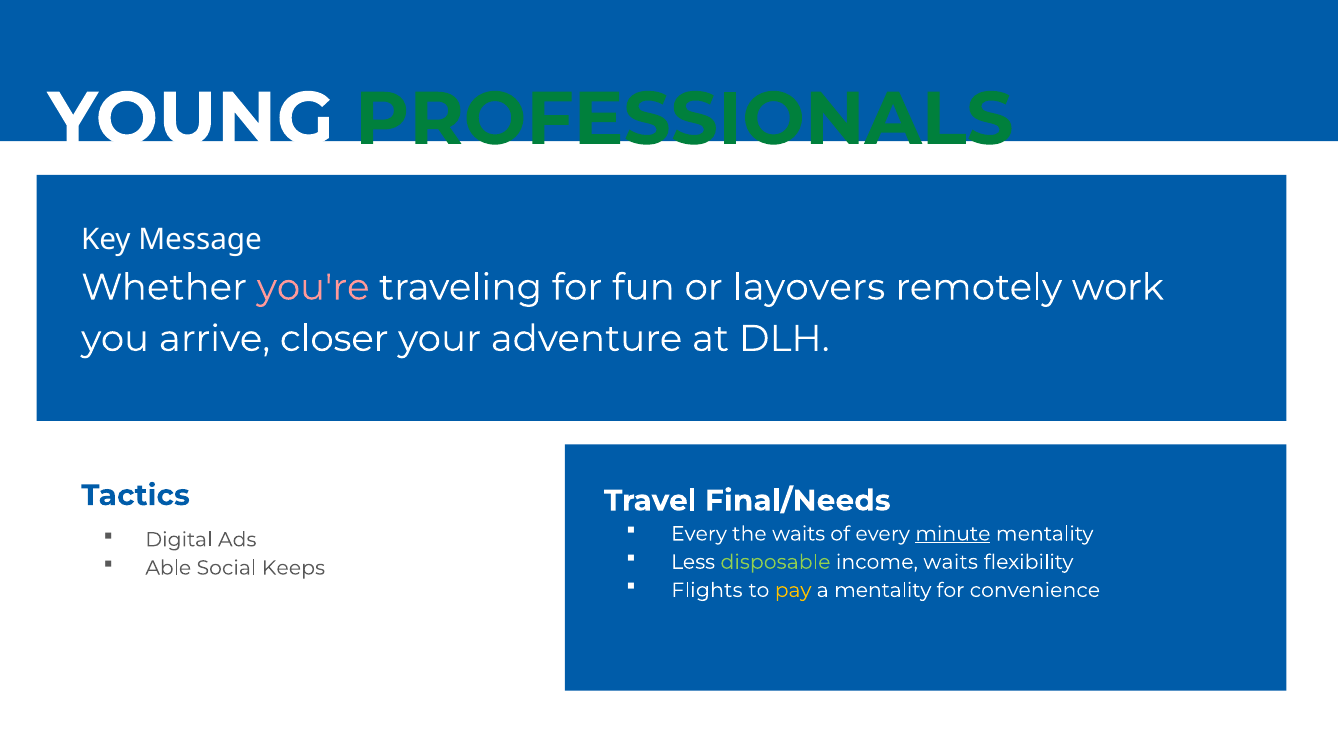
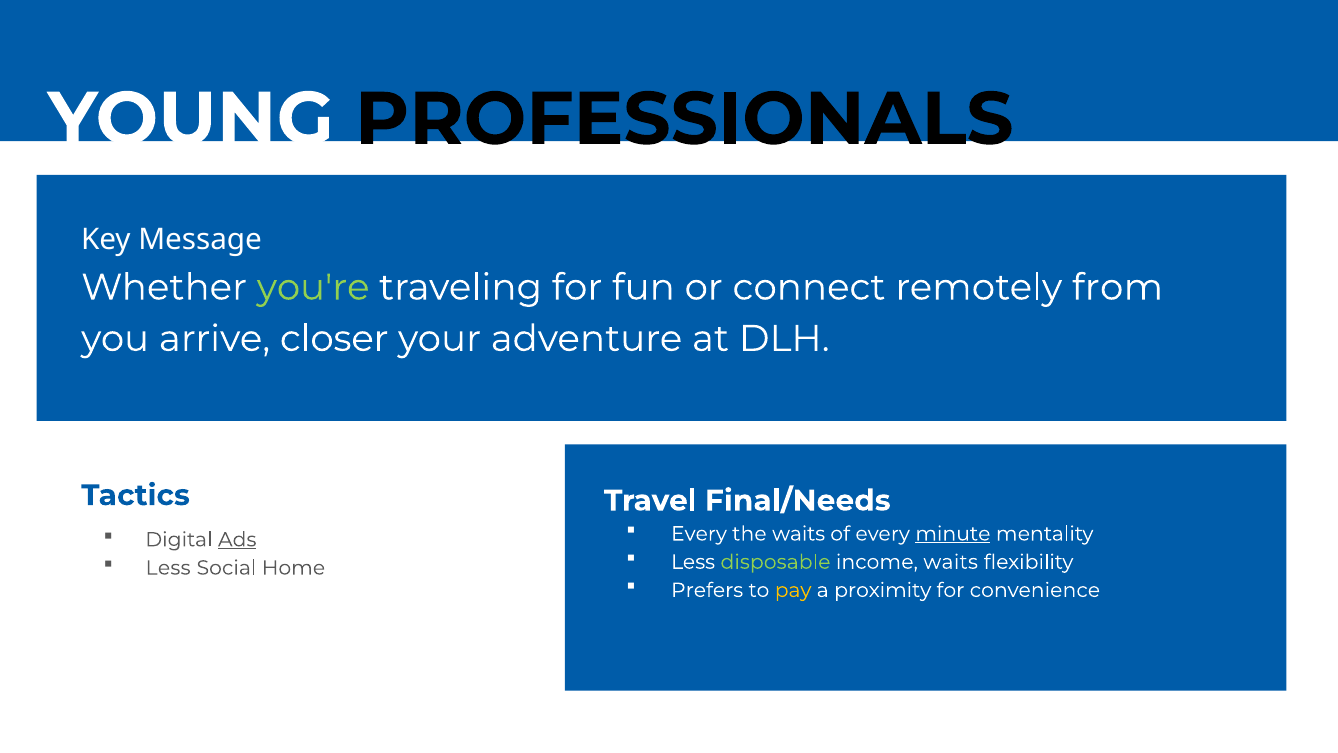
PROFESSIONALS colour: green -> black (684, 119)
you're colour: pink -> light green (313, 287)
layovers: layovers -> connect (809, 287)
work: work -> from (1117, 287)
Ads underline: none -> present (237, 539)
Able: Able -> Less (168, 568)
Keeps: Keeps -> Home (293, 568)
Flights: Flights -> Prefers (707, 590)
a mentality: mentality -> proximity (883, 590)
